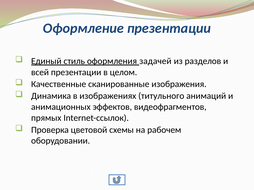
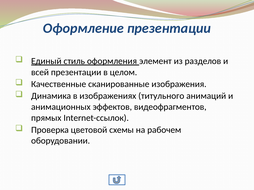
задачей: задачей -> элемент (155, 61)
